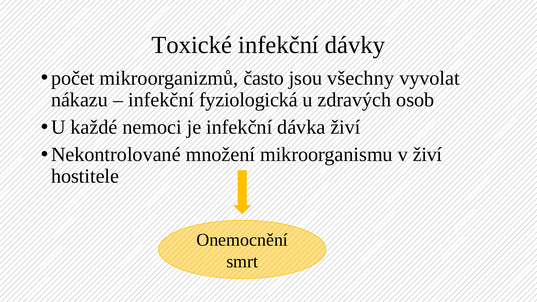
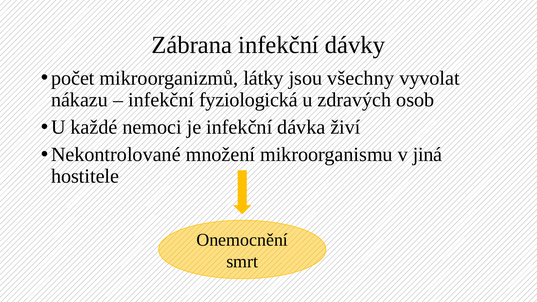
Toxické: Toxické -> Zábrana (192, 45)
často: často -> látky (264, 78)
v živí: živí -> jiná (427, 155)
